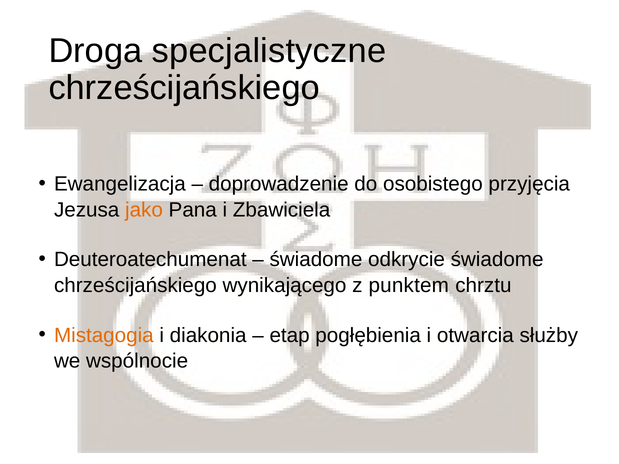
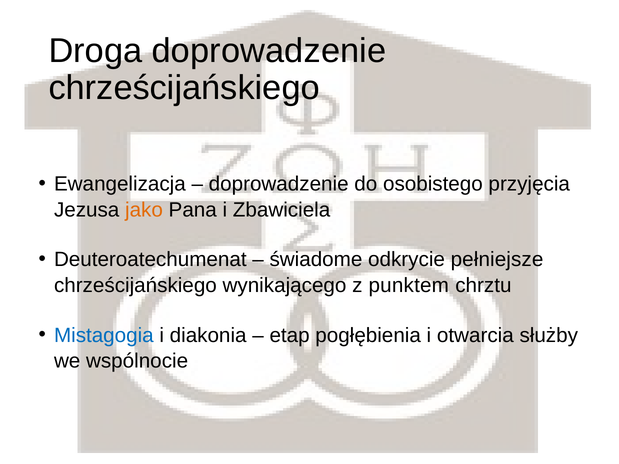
Droga specjalistyczne: specjalistyczne -> doprowadzenie (269, 51)
odkrycie świadome: świadome -> pełniejsze (497, 260)
Mistagogia colour: orange -> blue (104, 335)
